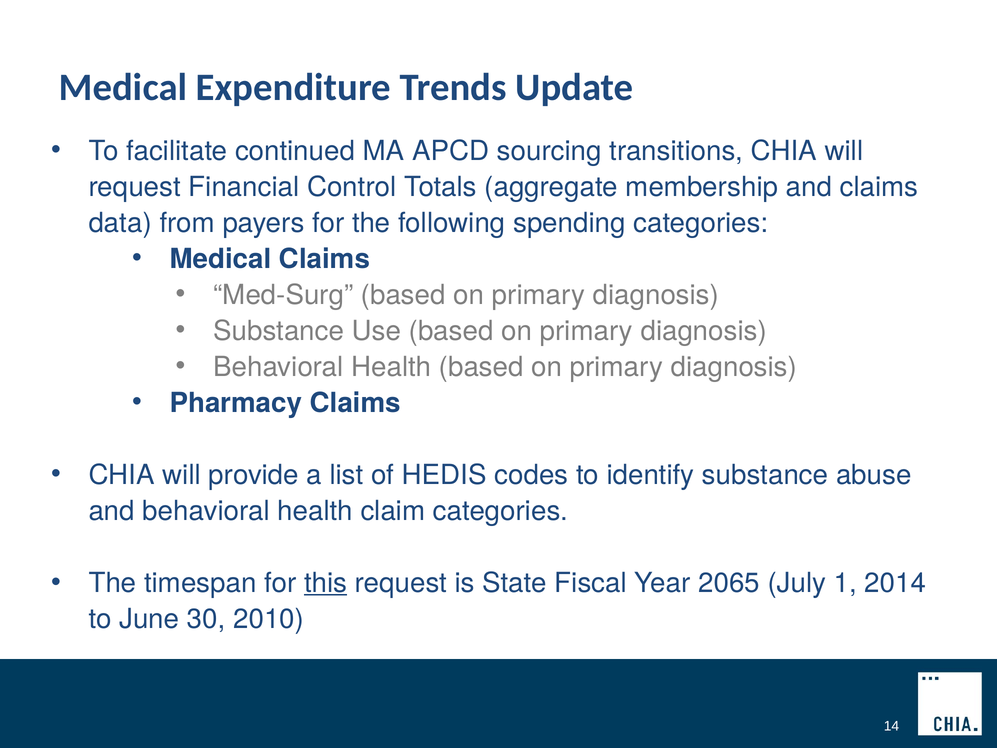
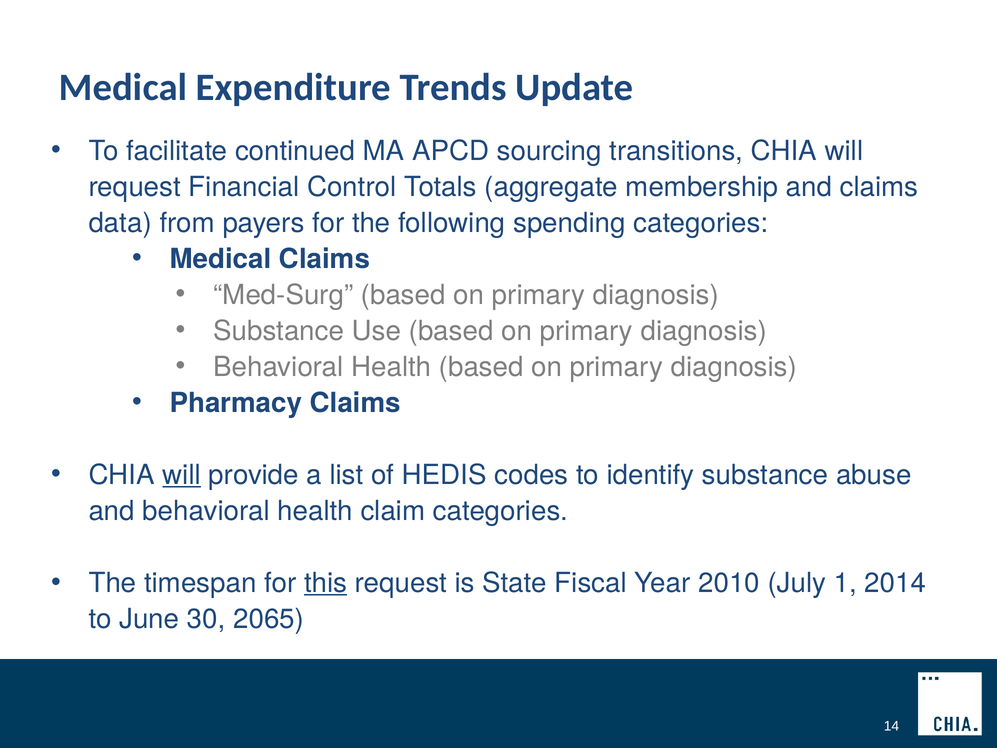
will underline: none -> present (182, 475)
2065: 2065 -> 2010 (729, 583)
2010: 2010 -> 2065 (269, 619)
